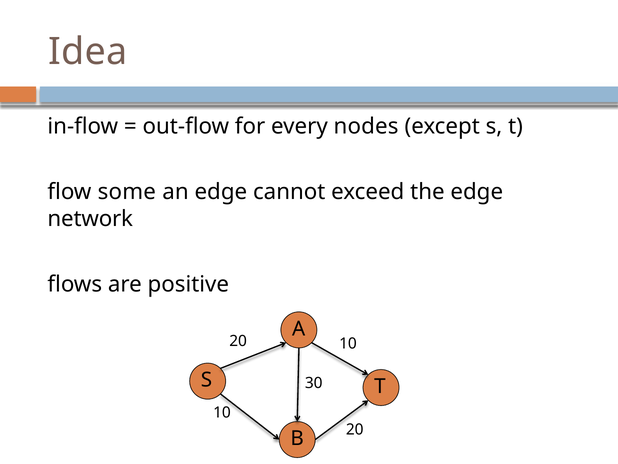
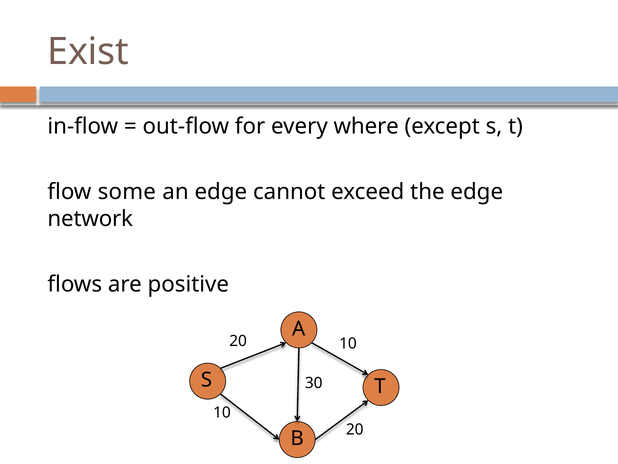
Idea: Idea -> Exist (88, 52)
nodes: nodes -> where (366, 126)
